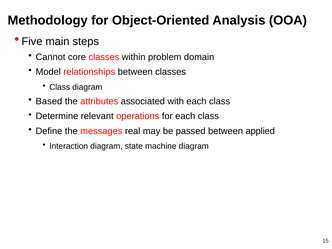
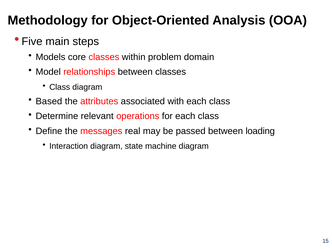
Cannot: Cannot -> Models (51, 57)
applied: applied -> loading (260, 131)
